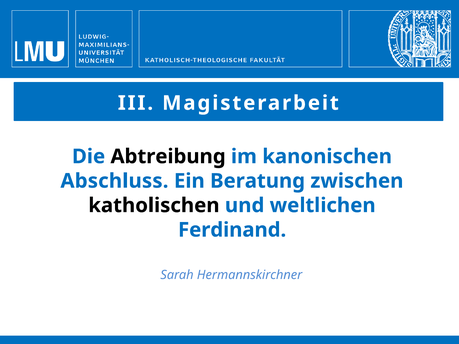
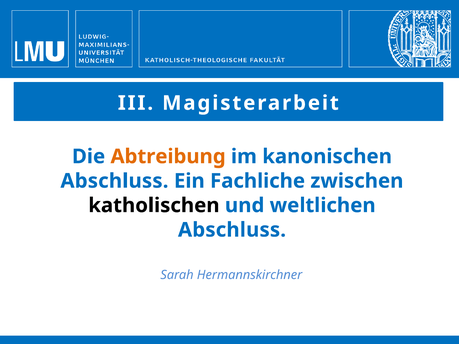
Abtreibung colour: black -> orange (168, 157)
Beratung: Beratung -> Fachliche (258, 181)
Ferdinand: Ferdinand -> Abschluss (232, 230)
